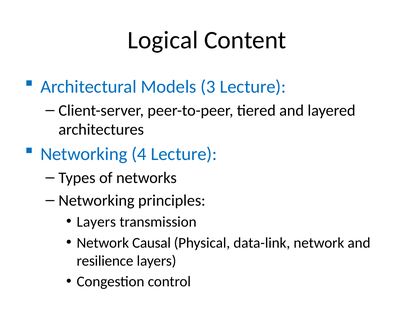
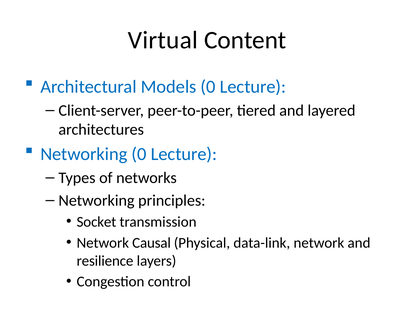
Logical: Logical -> Virtual (163, 40)
Models 3: 3 -> 0 (208, 87)
Networking 4: 4 -> 0 (139, 154)
Layers: Layers -> Socket (96, 222)
